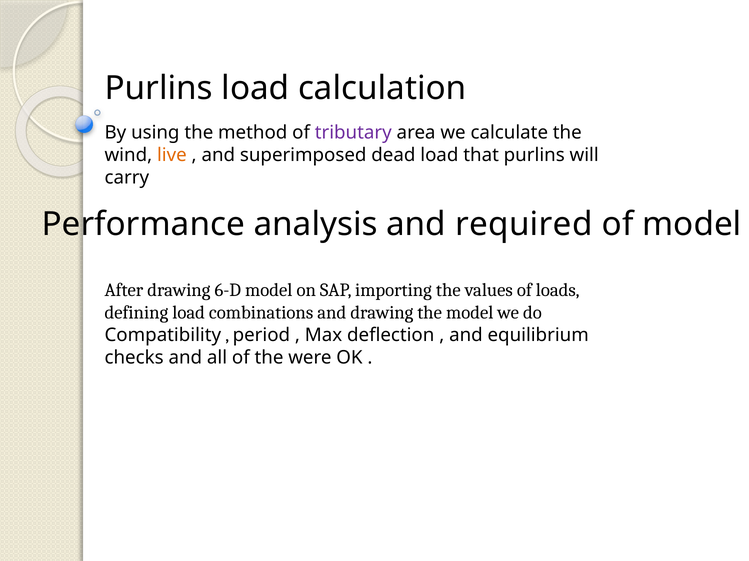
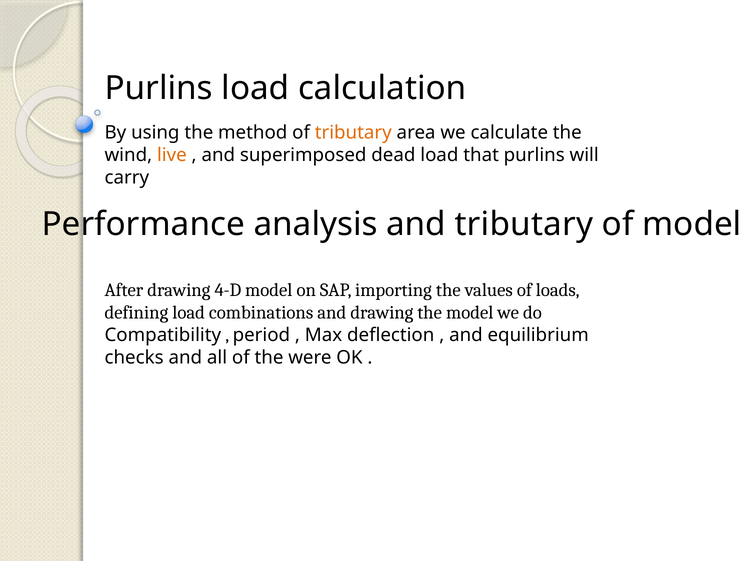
tributary colour: purple -> orange (353, 133)
and required: required -> tributary (524, 225)
6-D: 6-D -> 4-D (228, 291)
